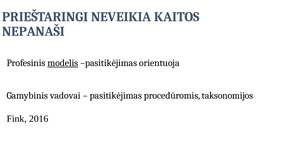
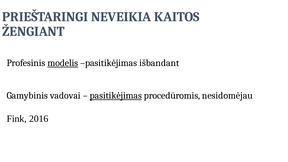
NEPANAŠI: NEPANAŠI -> ŽENGIANT (33, 31)
orientuoja: orientuoja -> išbandant (159, 63)
pasitikėjimas underline: none -> present (116, 96)
taksonomijos: taksonomijos -> nesidomėjau (227, 96)
